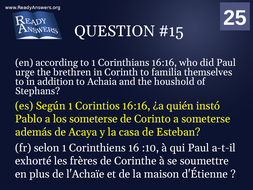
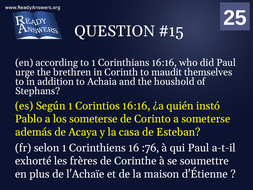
familia: familia -> maudit (167, 72)
:10: :10 -> :76 (150, 148)
